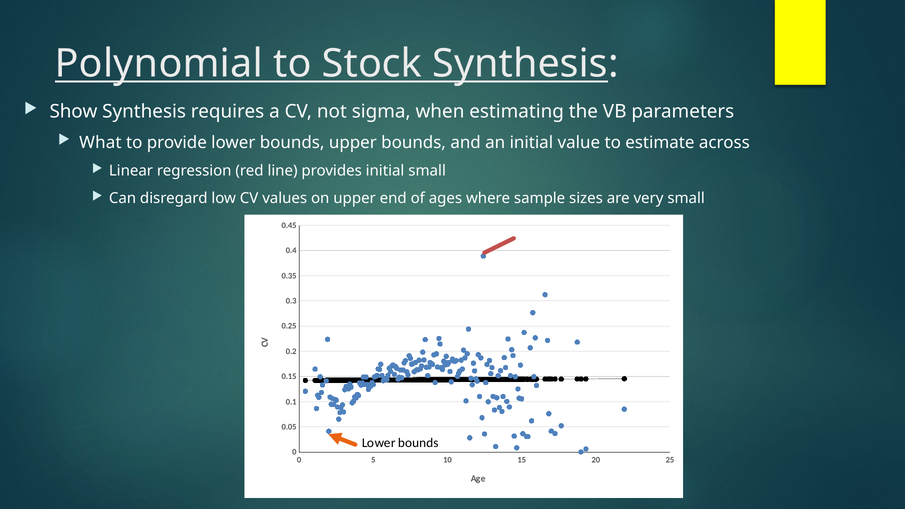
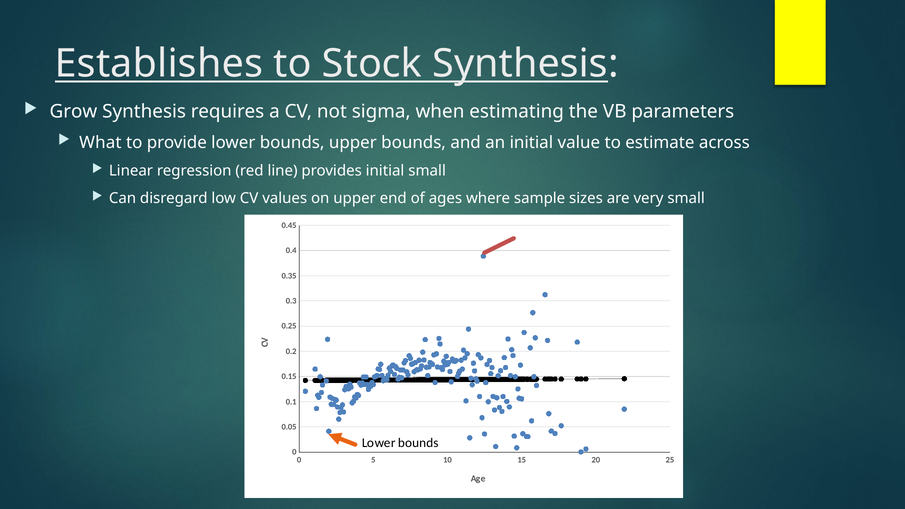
Polynomial: Polynomial -> Establishes (159, 64)
Show: Show -> Grow (73, 112)
